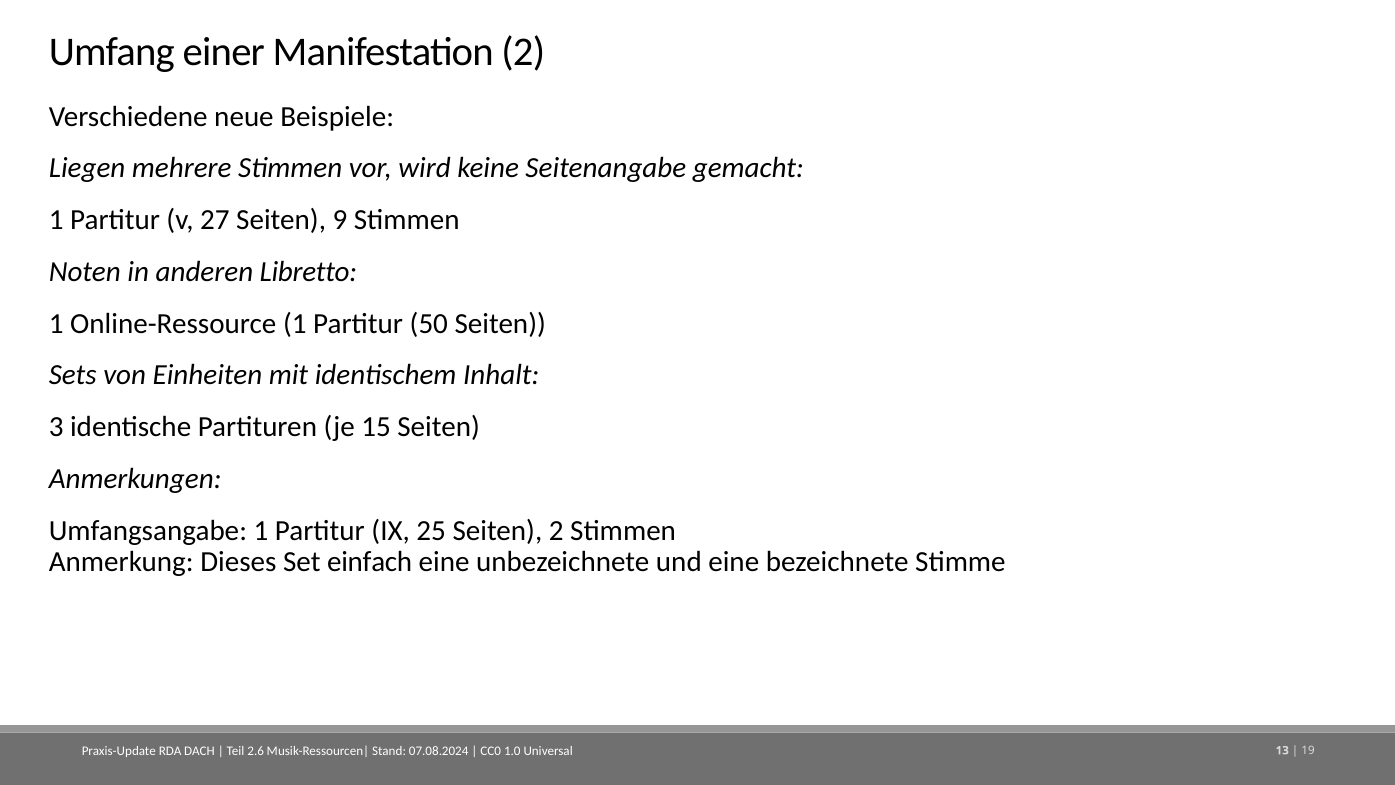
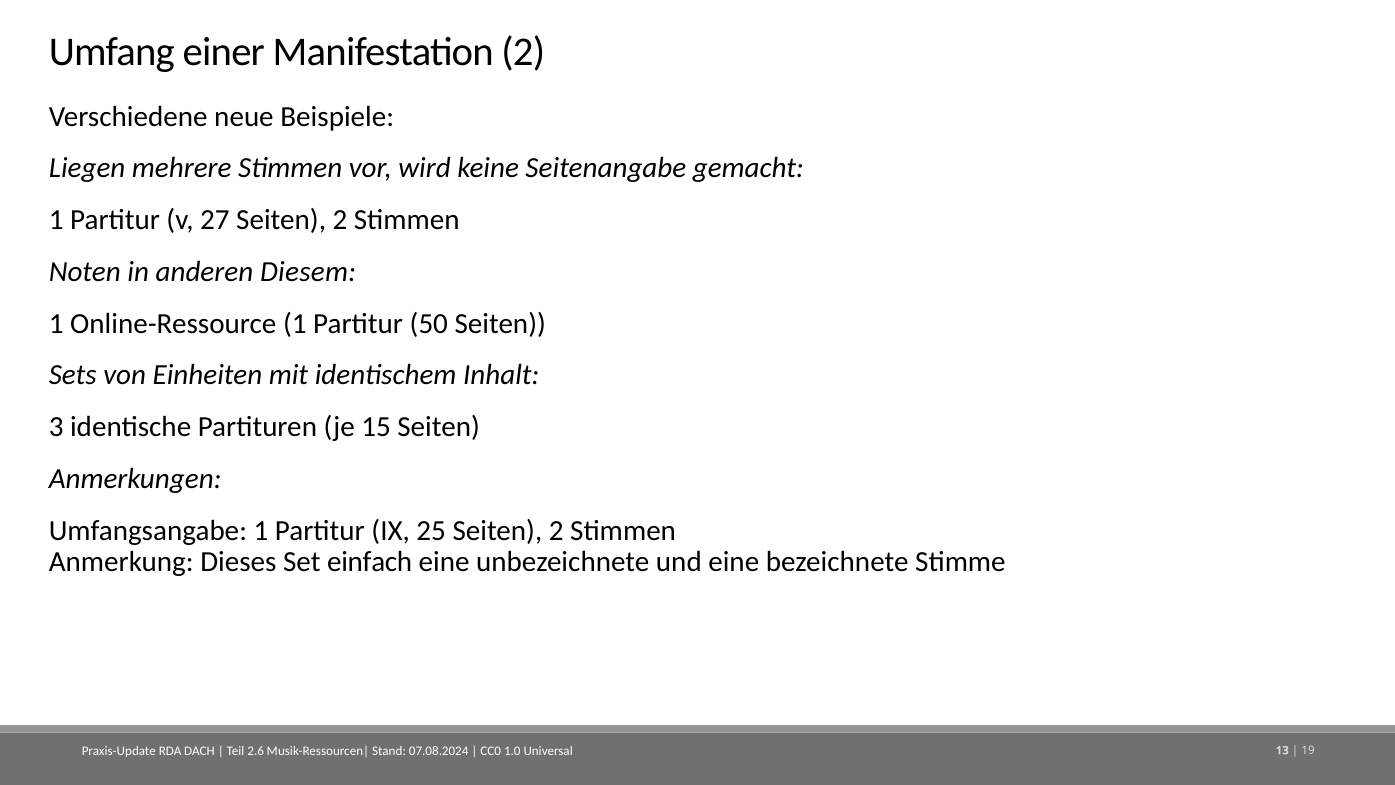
27 Seiten 9: 9 -> 2 (340, 220)
Libretto: Libretto -> Diesem (308, 272)
